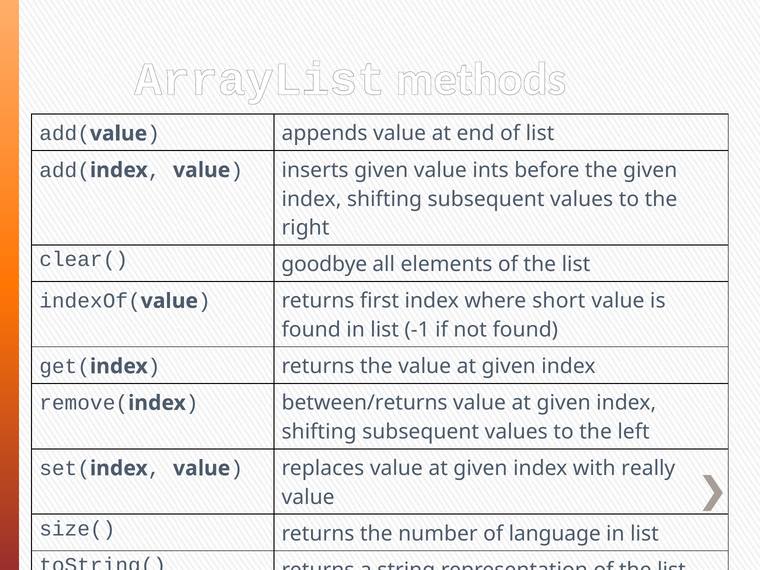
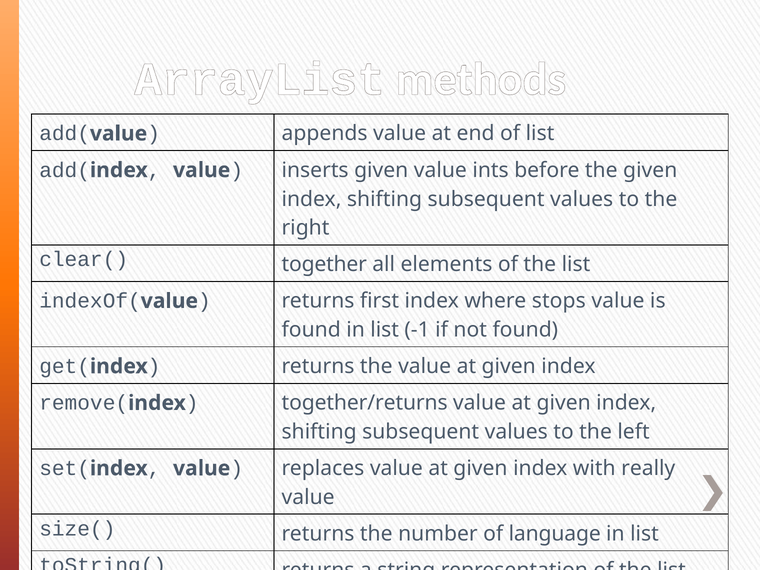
goodbye: goodbye -> together (324, 264)
short: short -> stops (559, 301)
between/returns: between/returns -> together/returns (365, 403)
